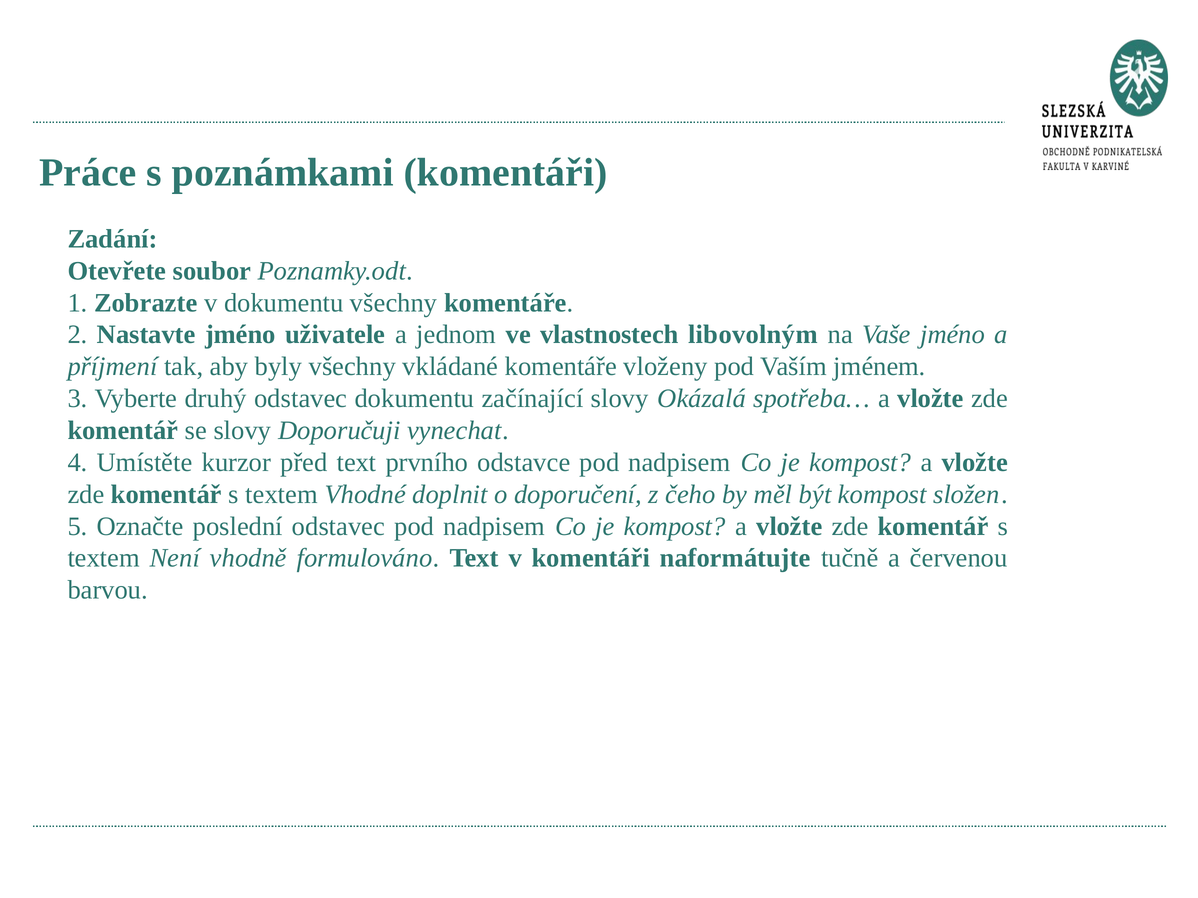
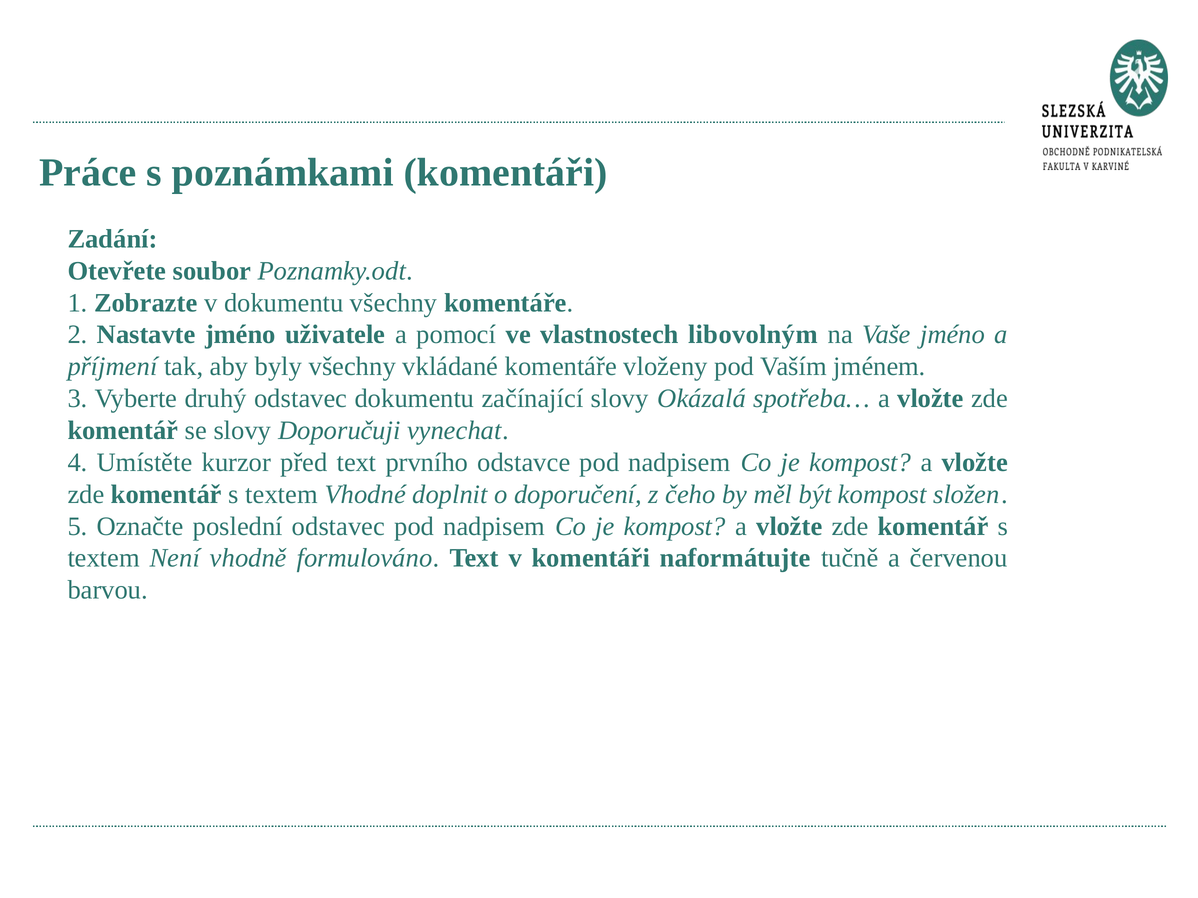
jednom: jednom -> pomocí (456, 335)
